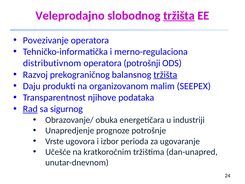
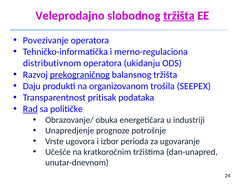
potrošnji: potrošnji -> ukidanju (142, 63)
prekograničnog underline: none -> present (80, 75)
tržišta underline: present -> none (165, 75)
malim: malim -> trošila (163, 86)
njihove: njihove -> pritisak (102, 97)
sigurnog: sigurnog -> političke (66, 109)
